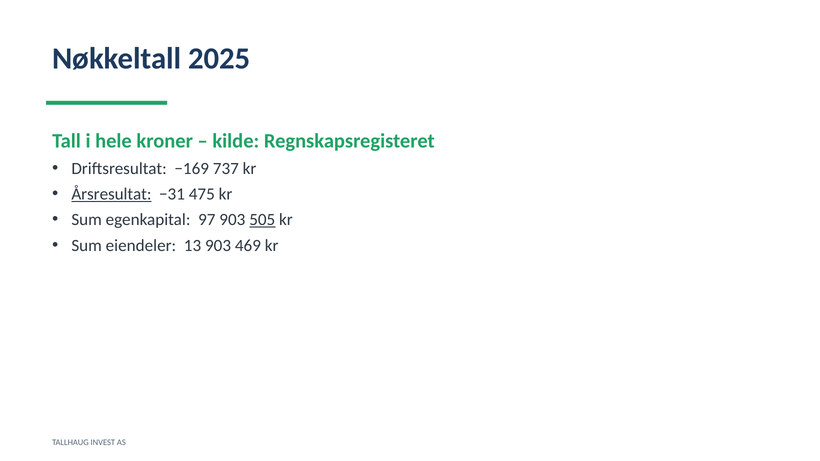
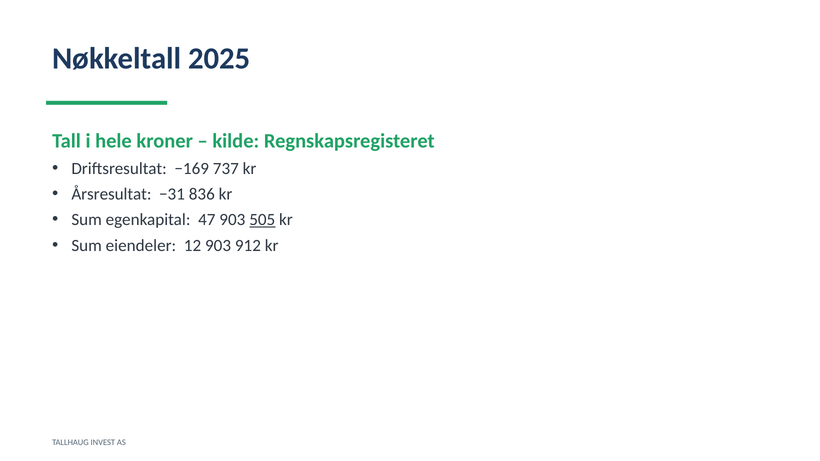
Årsresultat underline: present -> none (111, 194)
475: 475 -> 836 (202, 194)
97: 97 -> 47 (207, 220)
13: 13 -> 12 (193, 246)
469: 469 -> 912 (248, 246)
